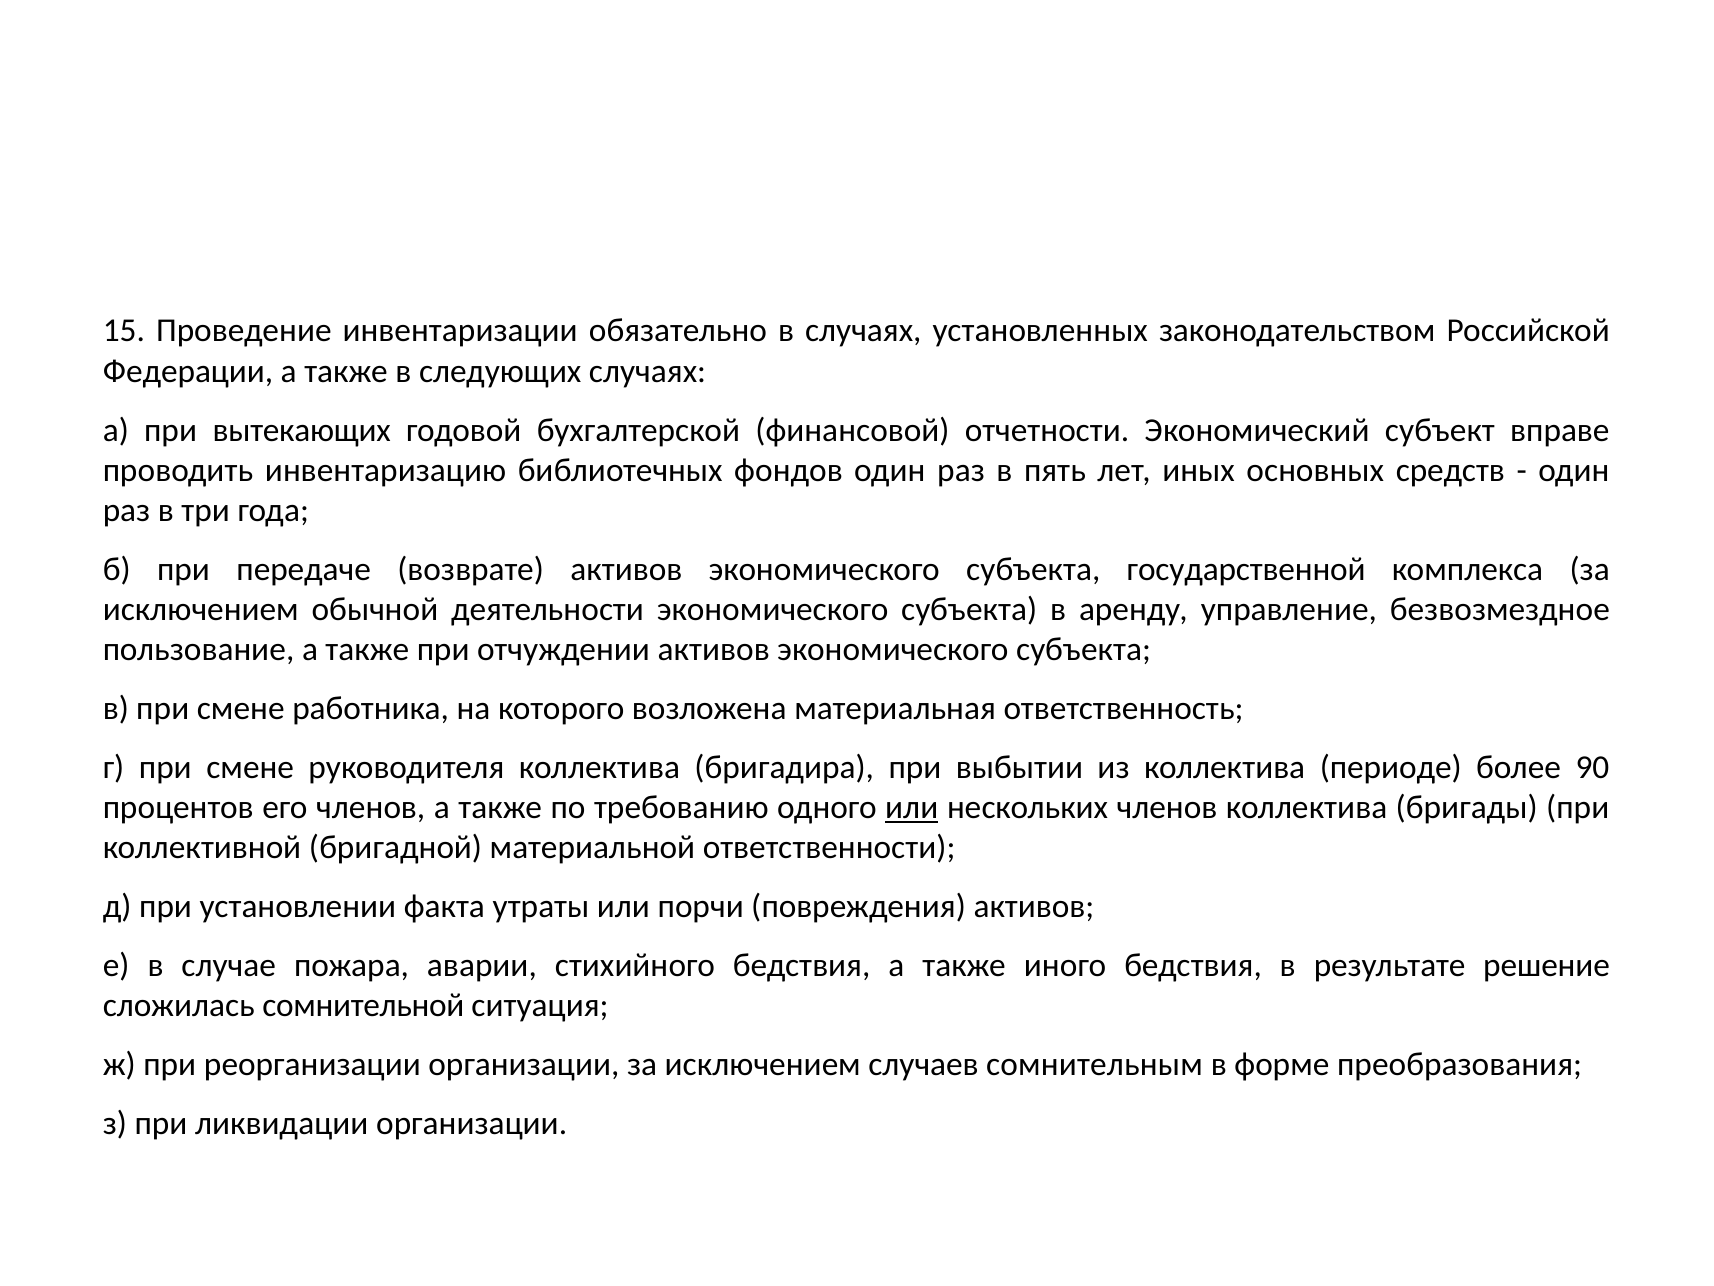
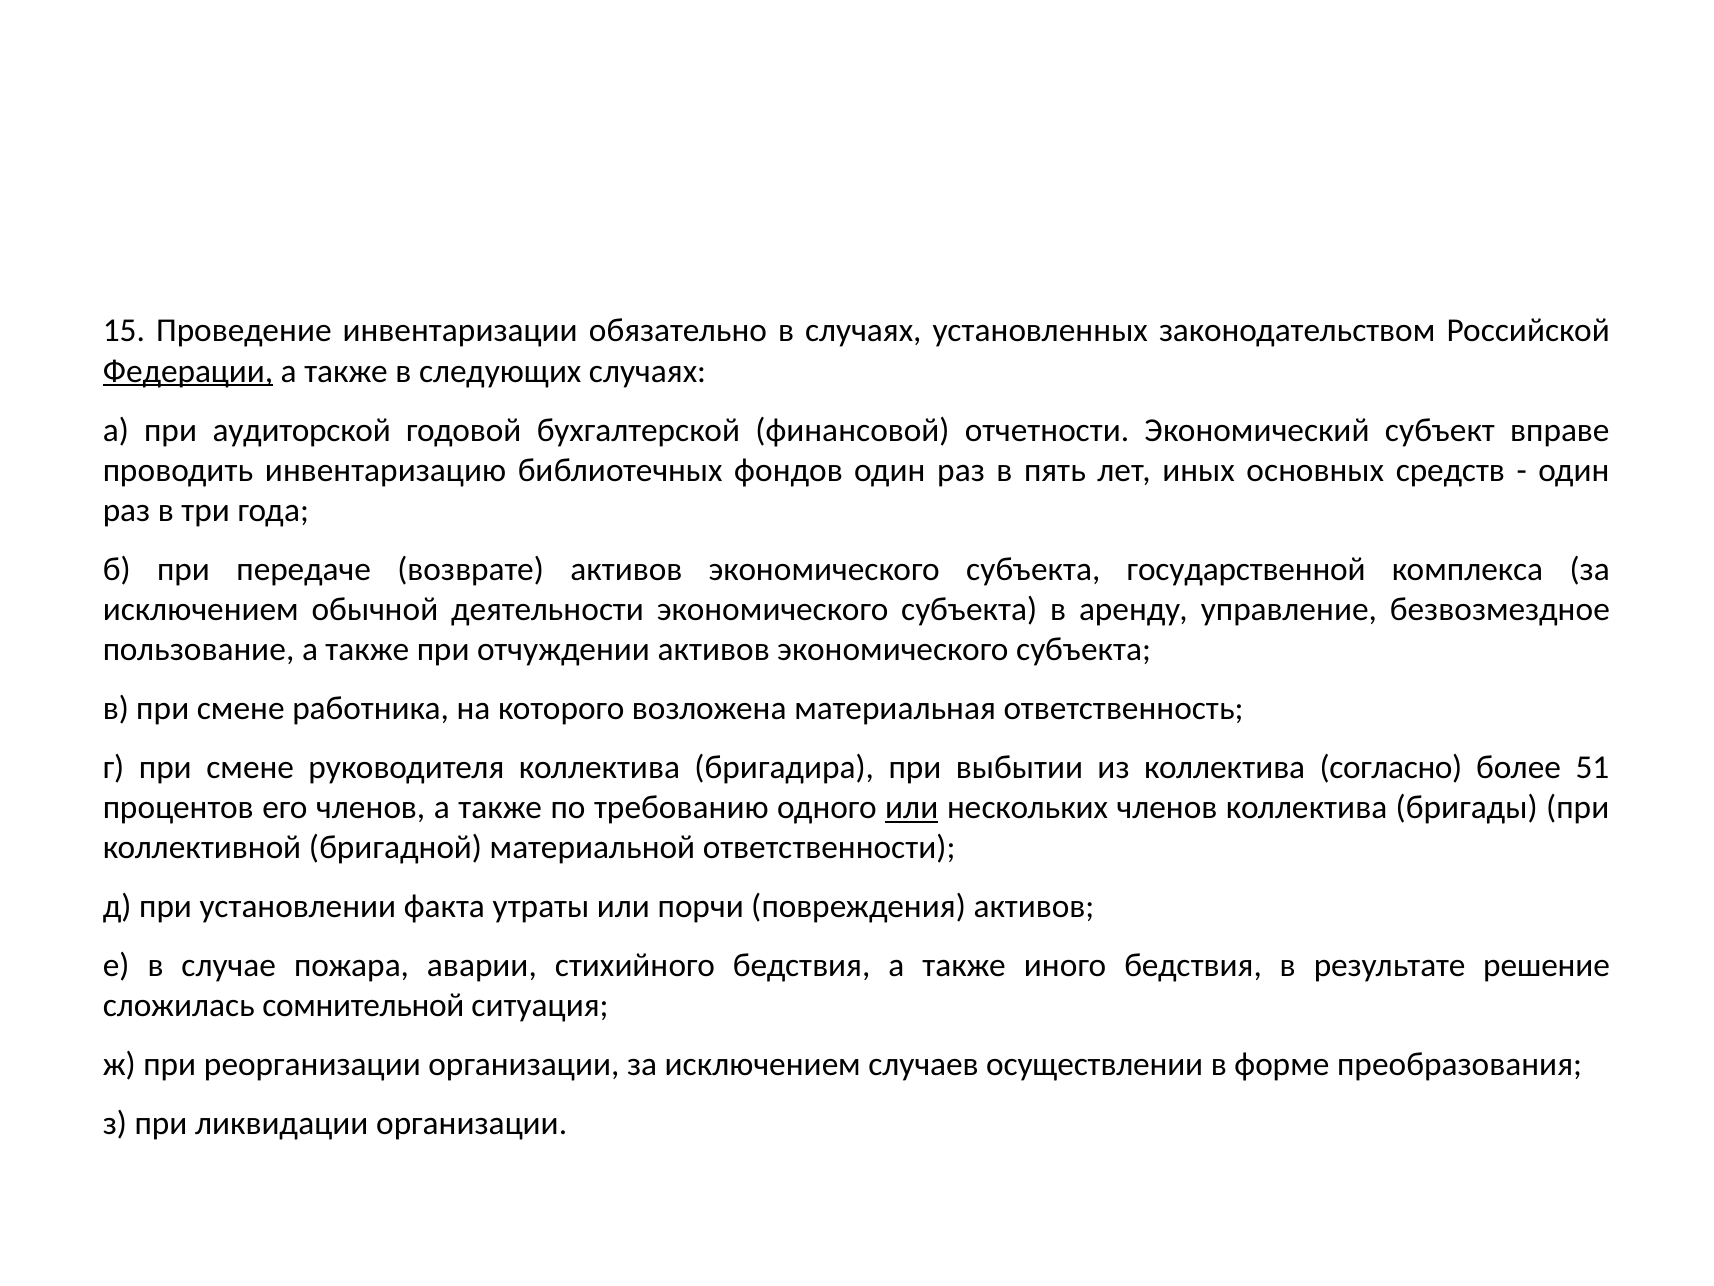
Федерации underline: none -> present (188, 371)
вытекающих: вытекающих -> аудиторской (302, 430)
периоде: периоде -> согласно (1391, 767)
90: 90 -> 51 (1592, 767)
сомнительным: сомнительным -> осуществлении (1095, 1064)
